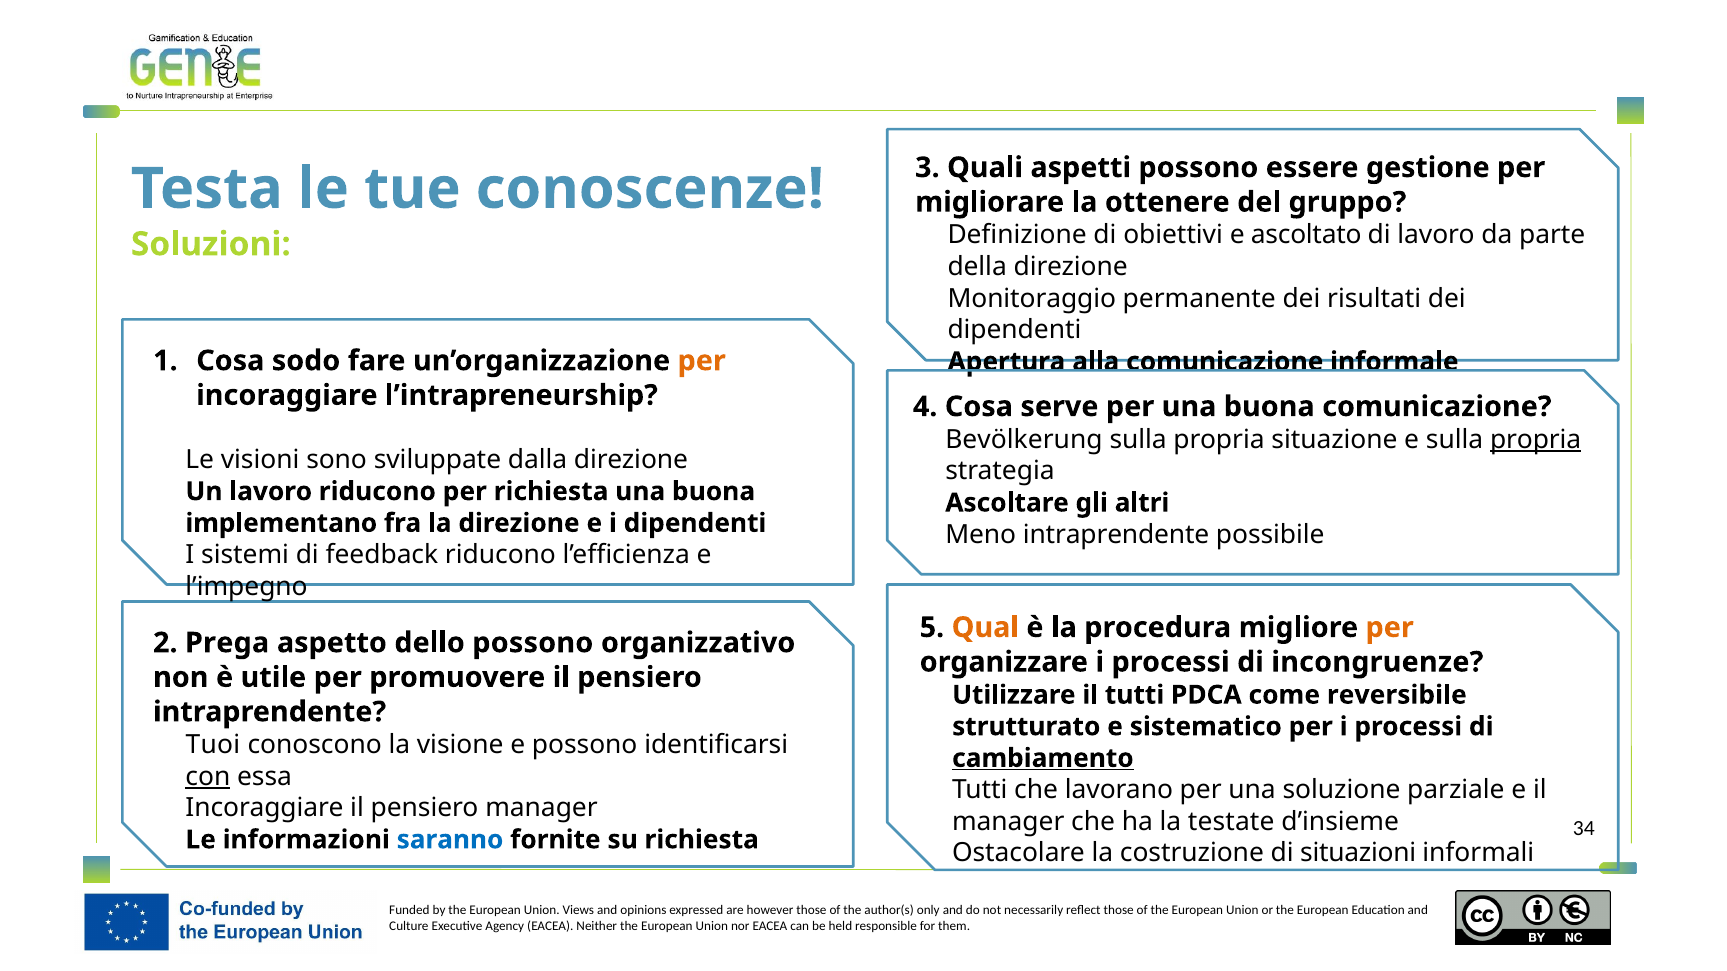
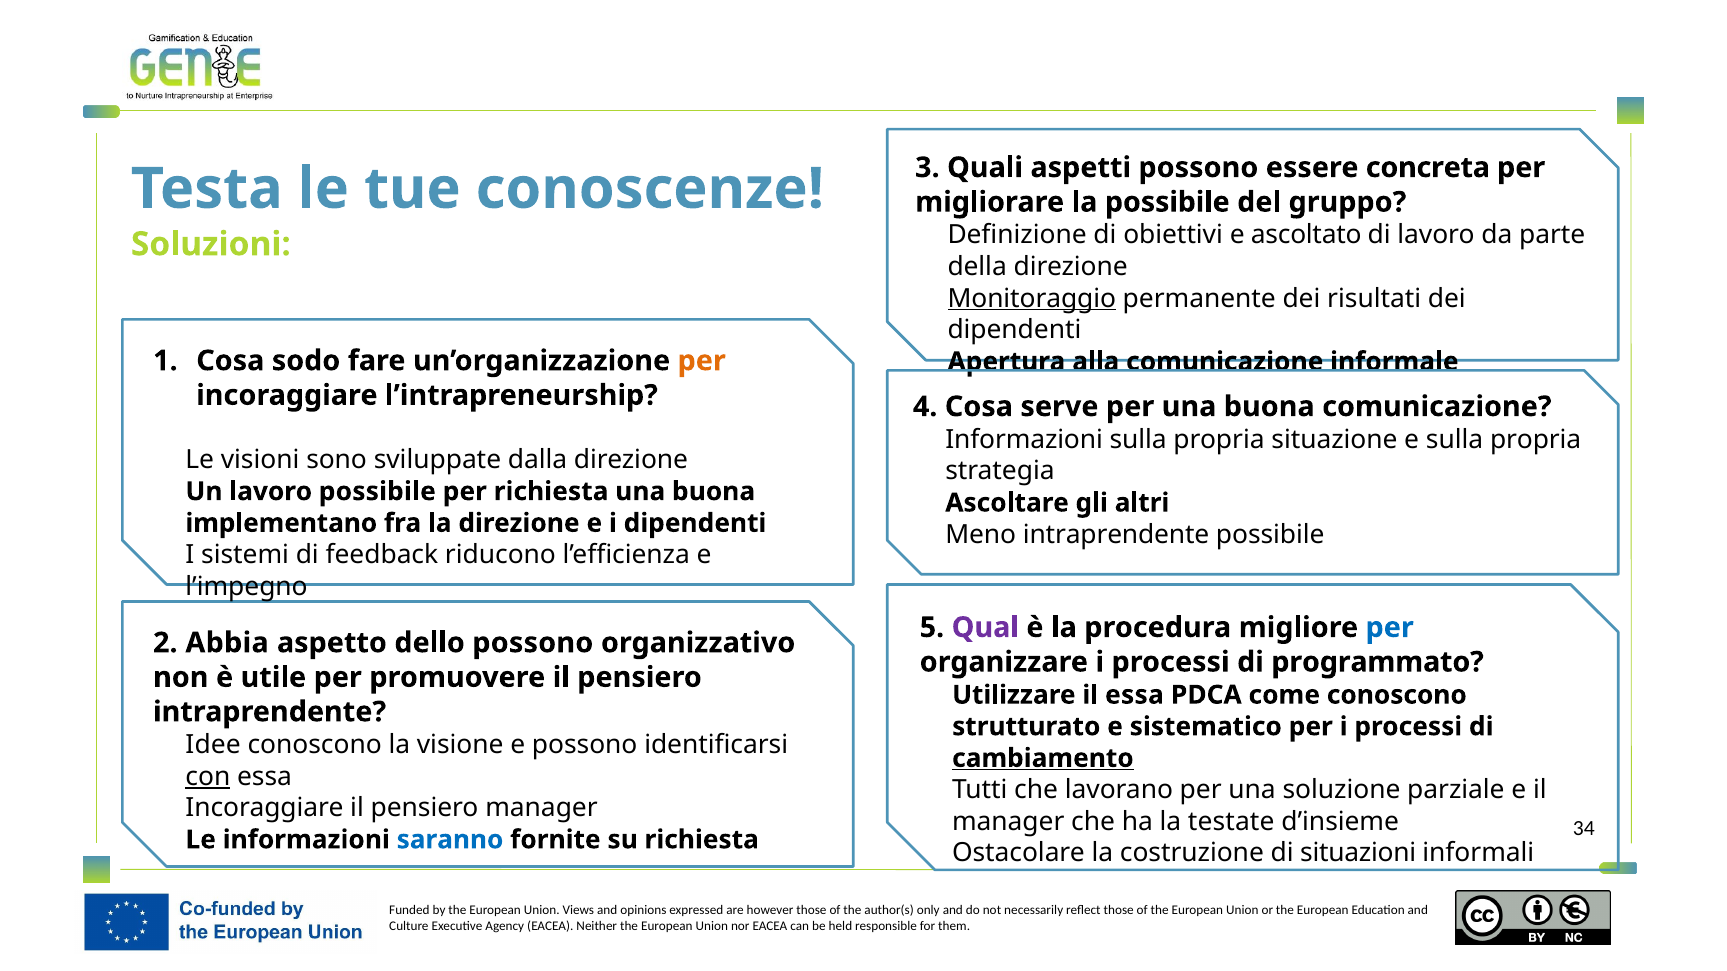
gestione: gestione -> concreta (1428, 168)
la ottenere: ottenere -> possibile (1167, 202)
Monitoraggio underline: none -> present (1032, 298)
Bevölkerung: Bevölkerung -> Informazioni (1024, 440)
propria underline: present -> none (1536, 440)
lavoro riducono: riducono -> possibile (377, 492)
Qual colour: orange -> purple (985, 628)
per colour: orange -> blue (1390, 628)
Prega: Prega -> Abbia (227, 643)
incongruenze: incongruenze -> programmato (1378, 662)
il tutti: tutti -> essa (1134, 695)
come reversibile: reversibile -> conoscono (1397, 695)
Tuoi: Tuoi -> Idee (213, 745)
